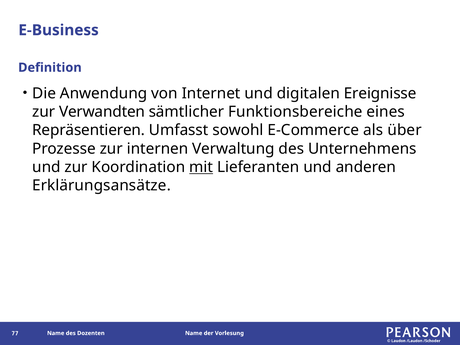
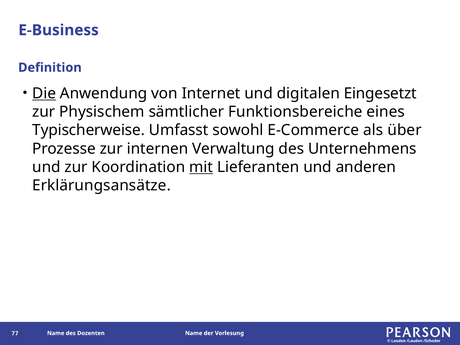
Die underline: none -> present (44, 93)
Ereignisse: Ereignisse -> Eingesetzt (380, 93)
Verwandten: Verwandten -> Physischem (102, 112)
Repräsentieren: Repräsentieren -> Typischerweise (89, 130)
